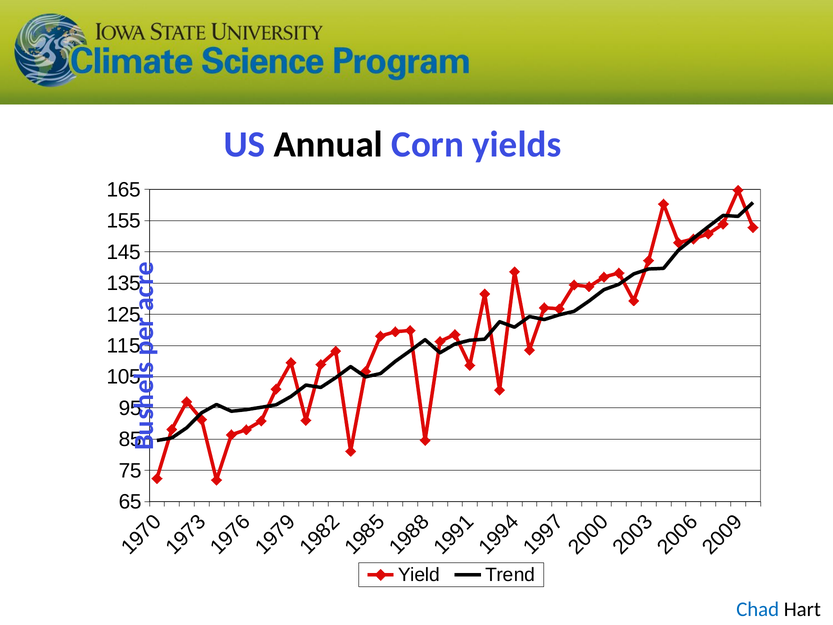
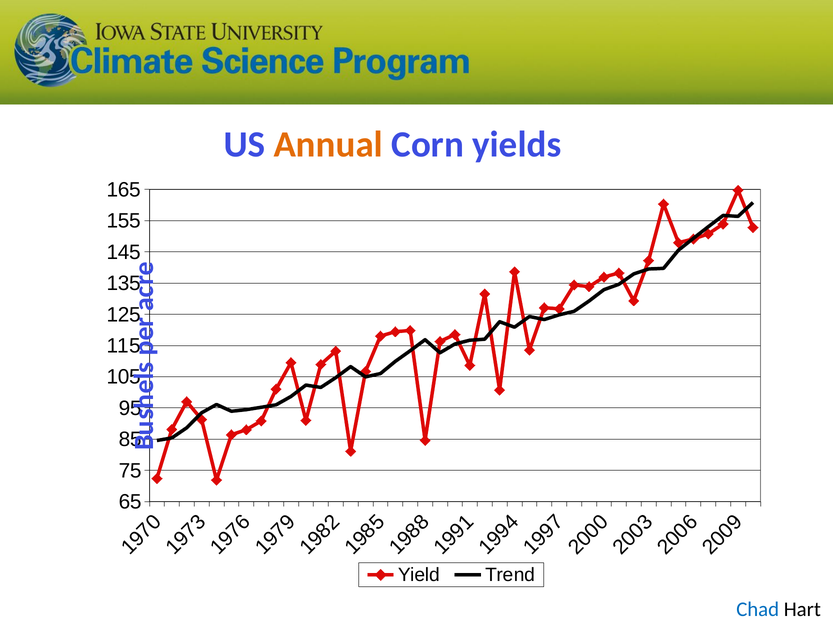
Annual colour: black -> orange (328, 145)
